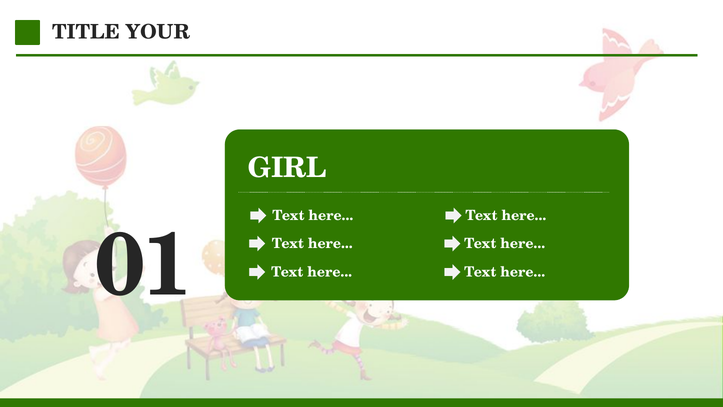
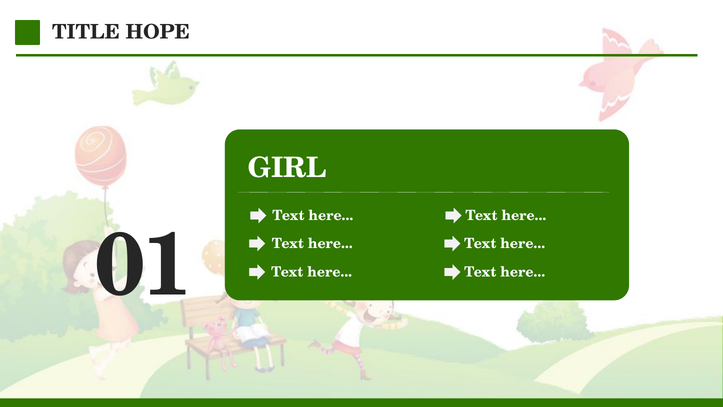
YOUR: YOUR -> HOPE (158, 32)
